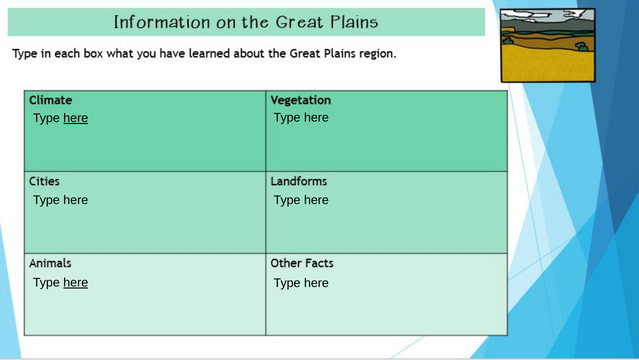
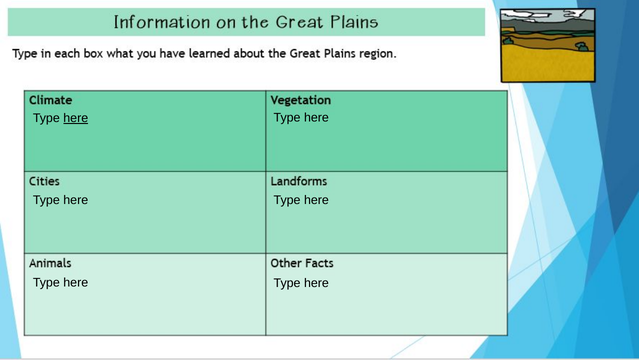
here underline: present -> none (76, 282)
